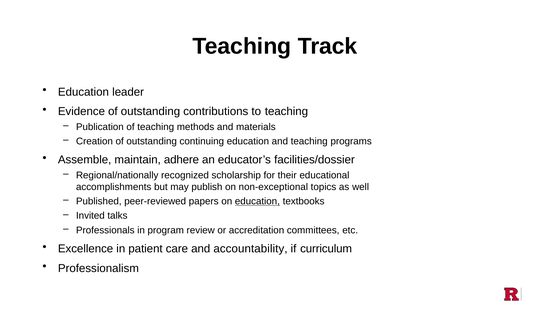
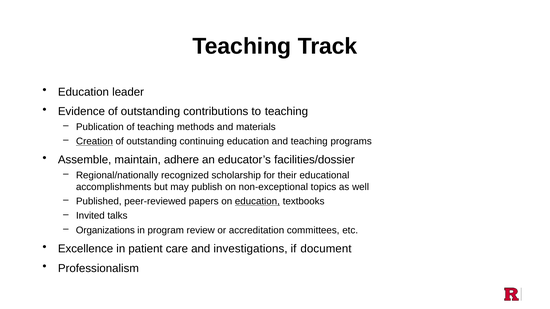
Creation underline: none -> present (94, 141)
Professionals: Professionals -> Organizations (105, 230)
accountability: accountability -> investigations (250, 249)
curriculum: curriculum -> document (326, 249)
